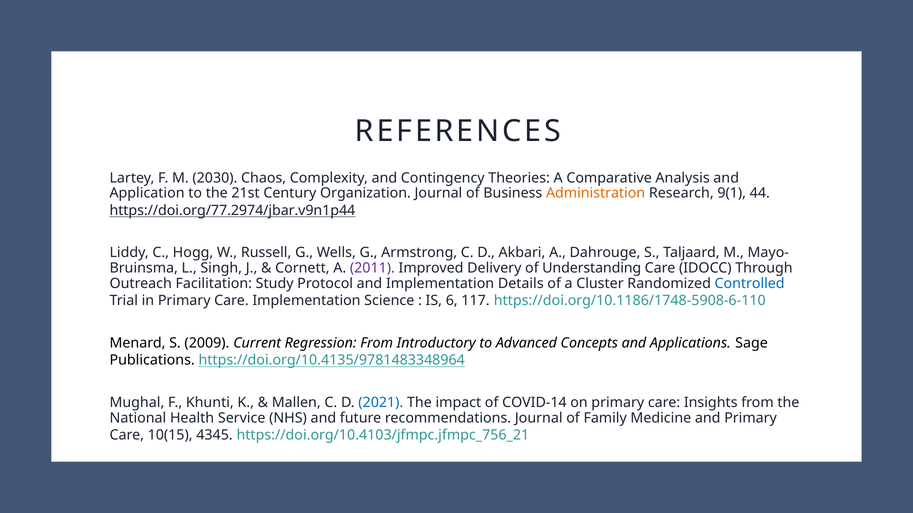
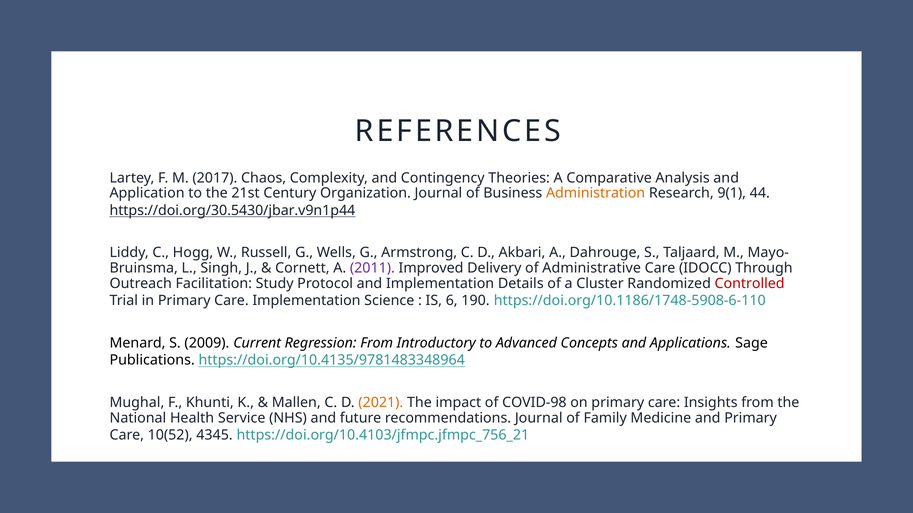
2030: 2030 -> 2017 (215, 178)
https://doi.org/77.2974/jbar.v9n1p44: https://doi.org/77.2974/jbar.v9n1p44 -> https://doi.org/30.5430/jbar.v9n1p44 (232, 211)
Understanding: Understanding -> Administrative (592, 268)
Controlled colour: blue -> red (750, 284)
117: 117 -> 190 (476, 301)
2021 colour: blue -> orange (381, 403)
COVID-14: COVID-14 -> COVID-98 (534, 403)
10(15: 10(15 -> 10(52 (170, 436)
